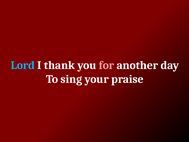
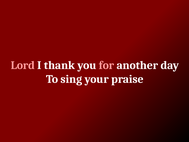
Lord colour: light blue -> pink (23, 65)
